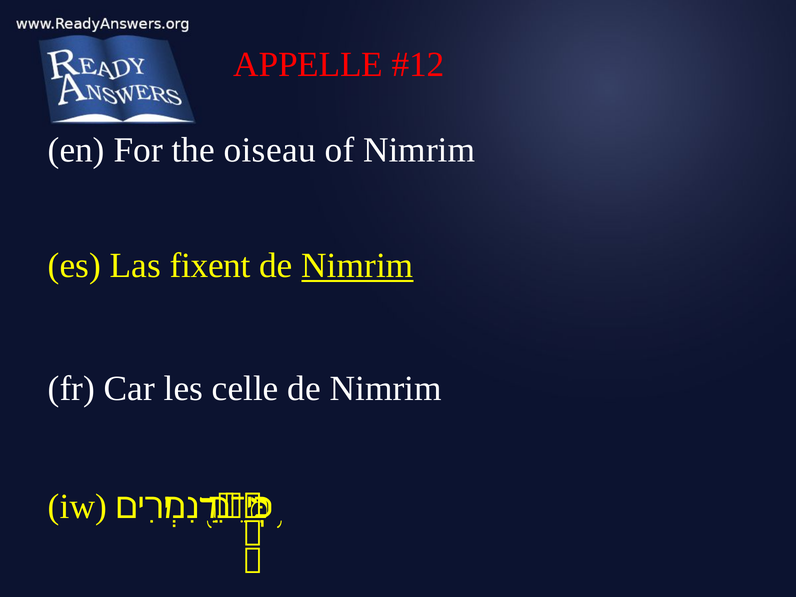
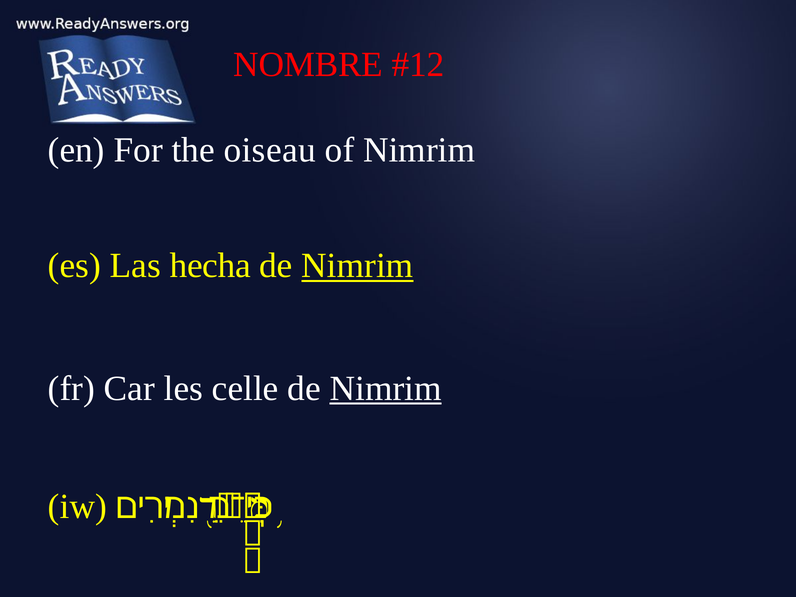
APPELLE: APPELLE -> NOMBRE (308, 65)
fixent: fixent -> hecha (210, 266)
Nimrim underline: none -> present (386, 388)
